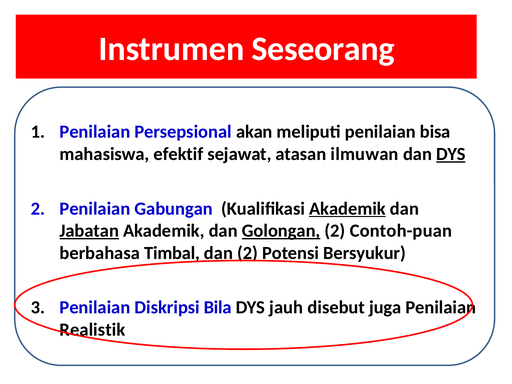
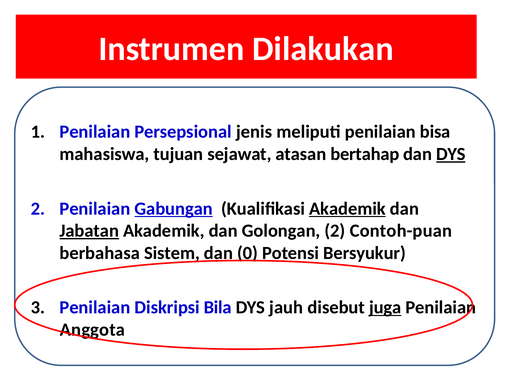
Seseorang: Seseorang -> Dilakukan (323, 49)
akan: akan -> jenis (254, 132)
efektif: efektif -> tujuan (178, 154)
ilmuwan: ilmuwan -> bertahap (365, 154)
Gabungan underline: none -> present (174, 209)
Golongan underline: present -> none (281, 231)
Timbal: Timbal -> Sistem (172, 253)
dan 2: 2 -> 0 (248, 253)
juga underline: none -> present (385, 308)
Realistik: Realistik -> Anggota (92, 330)
